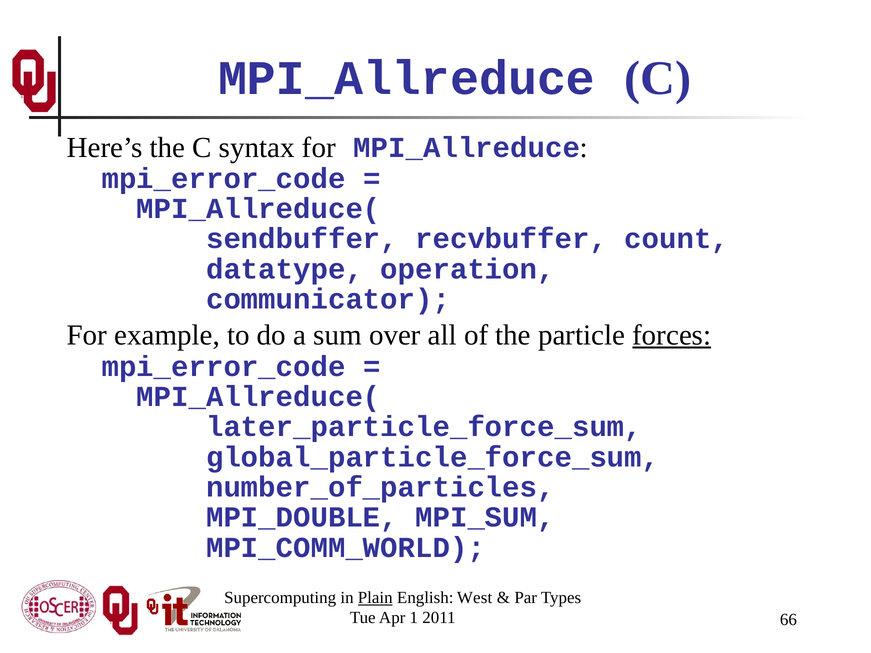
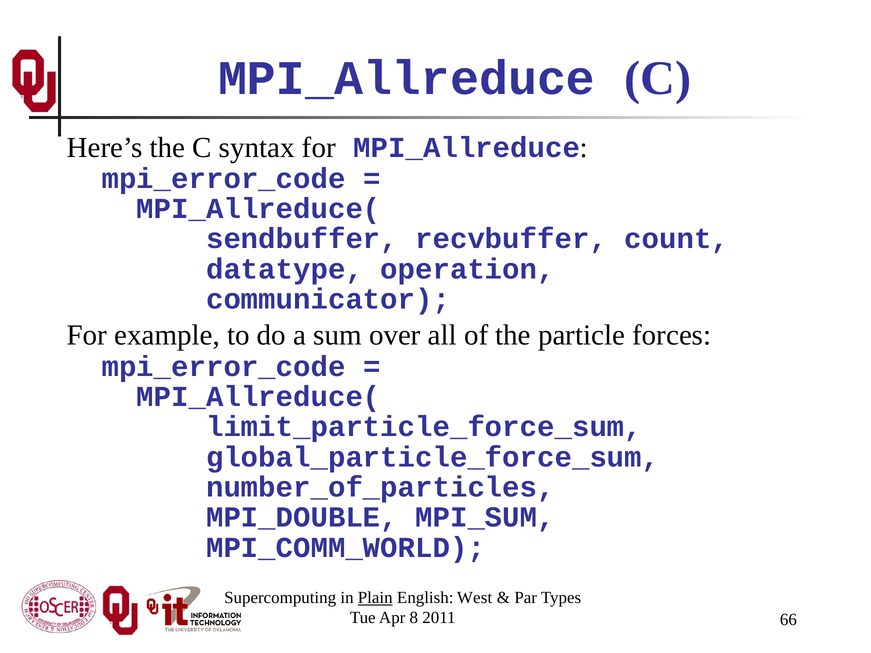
forces underline: present -> none (672, 335)
later_particle_force_sum: later_particle_force_sum -> limit_particle_force_sum (424, 427)
1: 1 -> 8 (414, 618)
